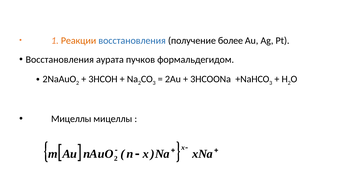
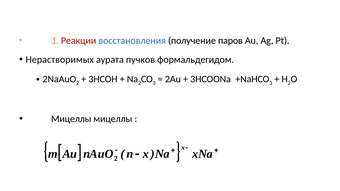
Реакции colour: orange -> red (79, 41)
более: более -> паров (230, 41)
Восстановления: Восстановления -> Нерастворимых (60, 60)
